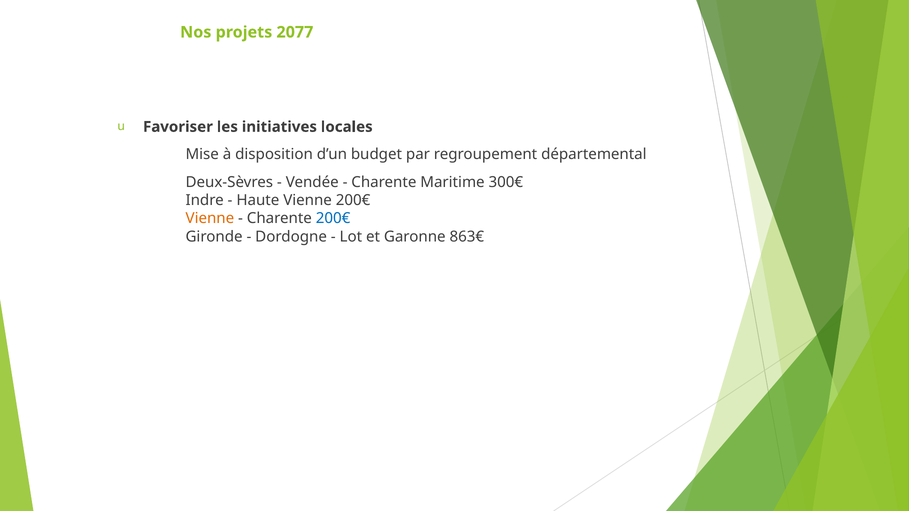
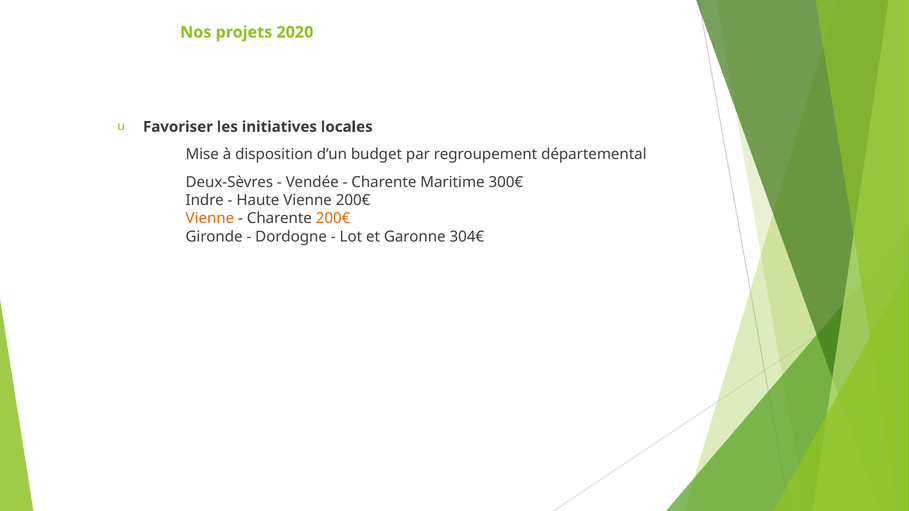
2077: 2077 -> 2020 (295, 32)
200€ colour: blue -> orange (333, 219)
863€: 863€ -> 304€ (467, 237)
